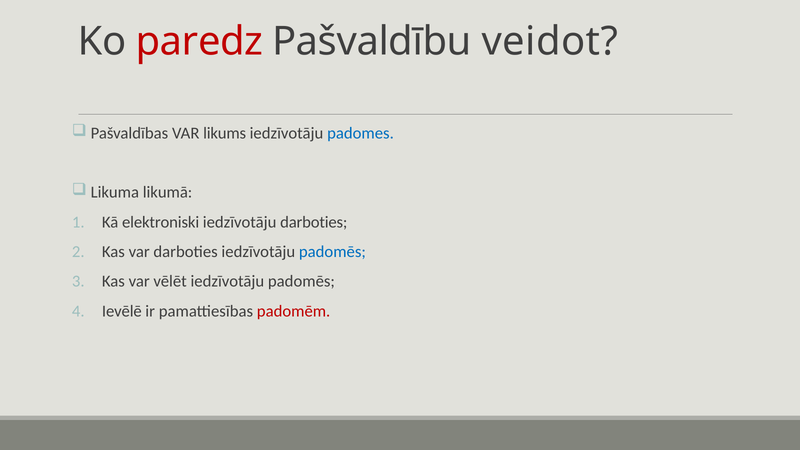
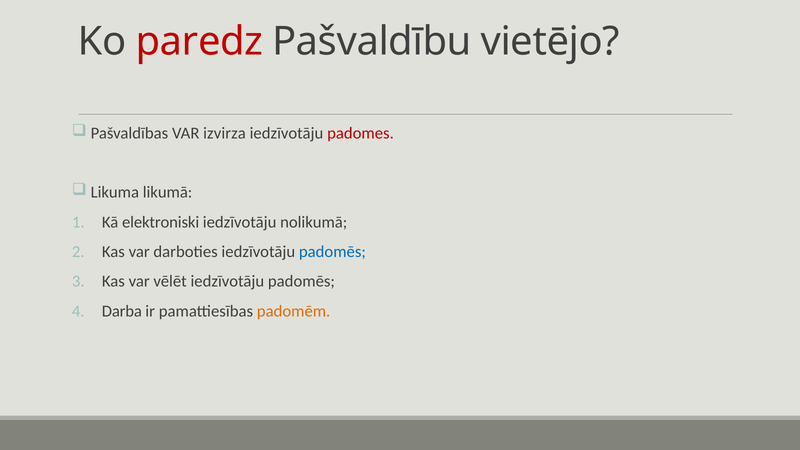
veidot: veidot -> vietējo (550, 42)
likums: likums -> izvirza (225, 133)
padomes colour: blue -> red (361, 133)
iedzīvotāju darboties: darboties -> nolikumā (314, 222)
Ievēlē: Ievēlē -> Darba (122, 311)
padomēm colour: red -> orange (294, 311)
